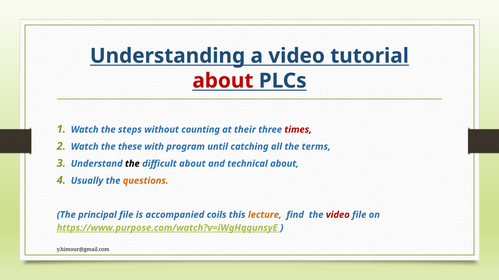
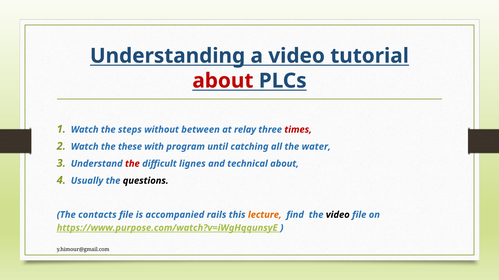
counting: counting -> between (201, 130)
their: their -> relay (245, 130)
terms: terms -> water (316, 147)
the colour: black -> red (132, 164)
difficult about: about -> lignes (192, 164)
questions colour: orange -> black (146, 181)
principal: principal -> contacts (97, 215)
coils: coils -> rails (217, 215)
video colour: red -> black (338, 215)
